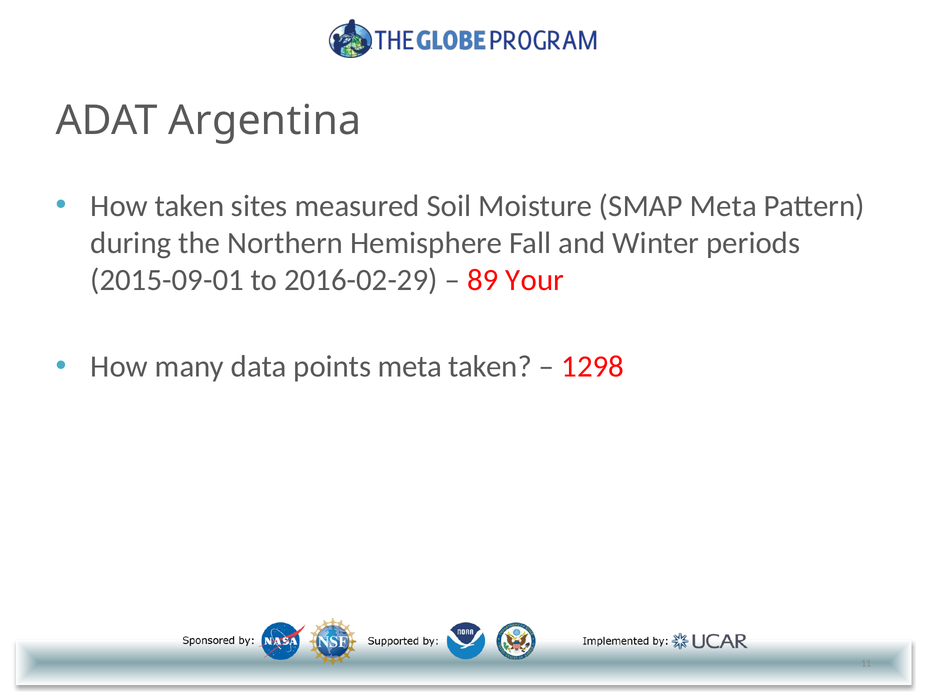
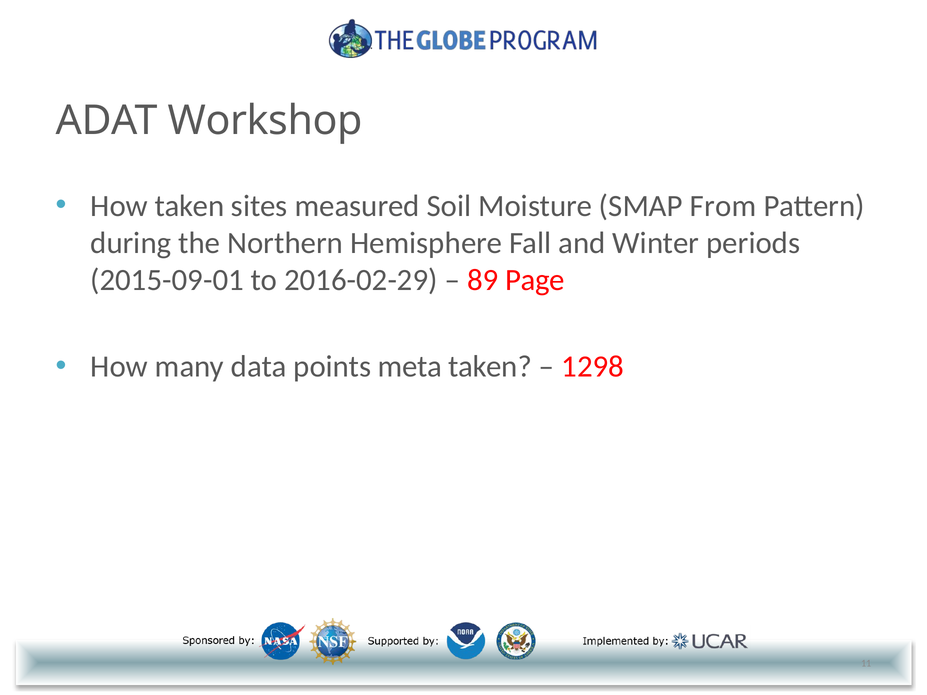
Argentina: Argentina -> Workshop (265, 121)
SMAP Meta: Meta -> From (723, 206)
Your: Your -> Page (535, 280)
